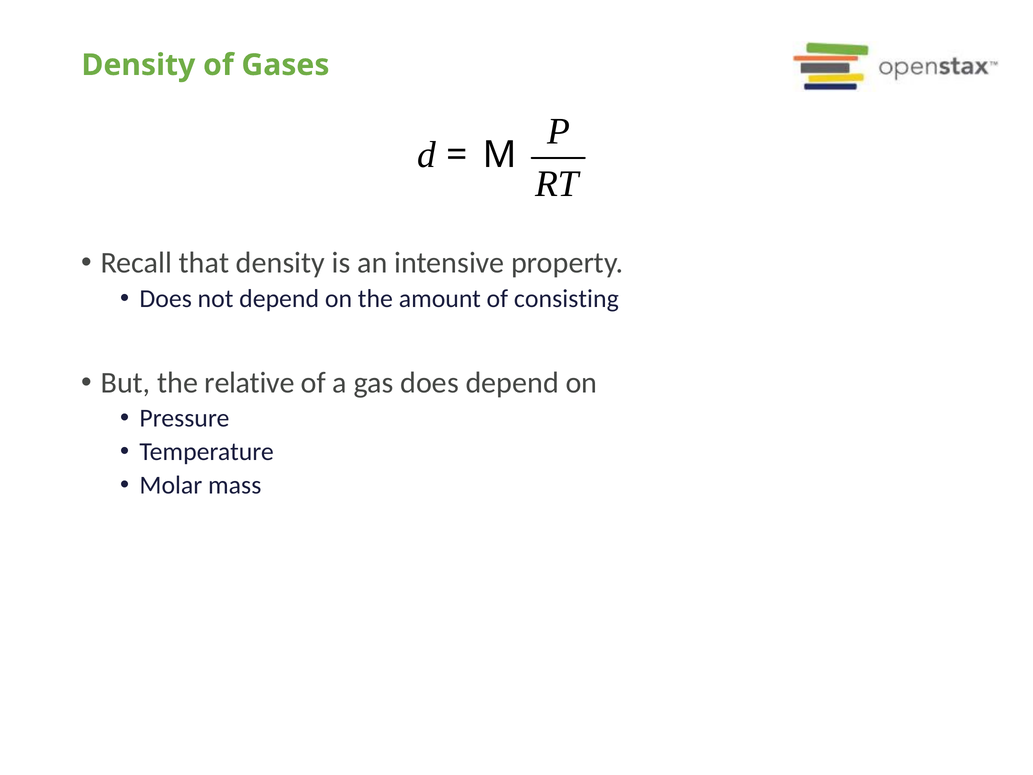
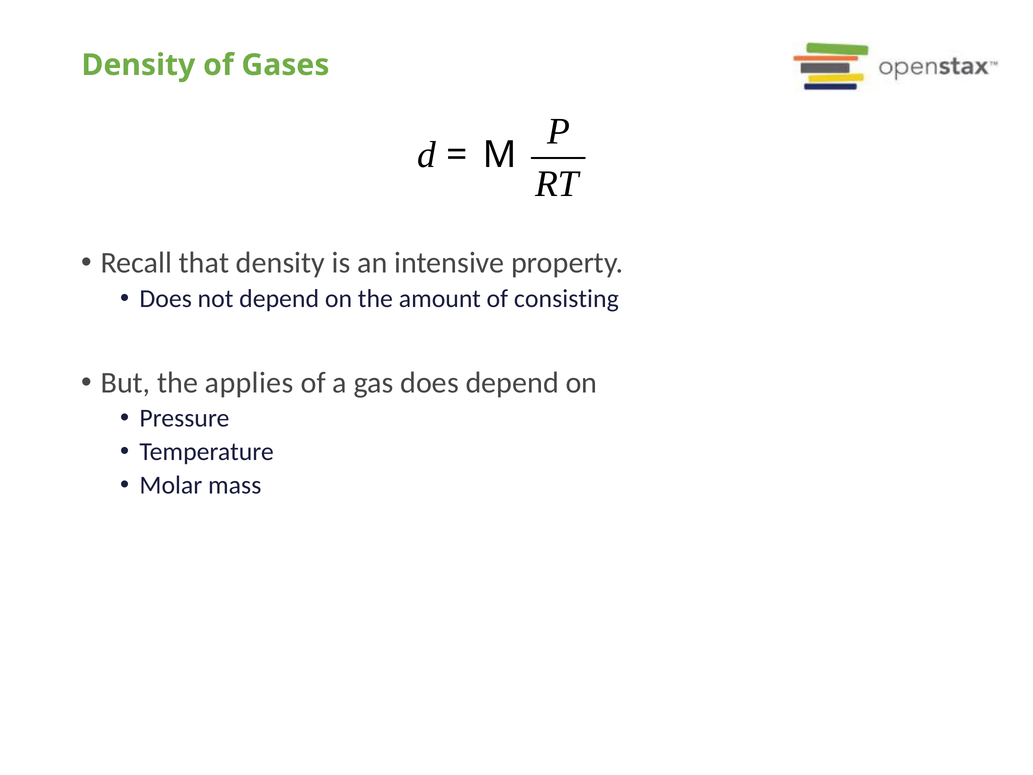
relative: relative -> applies (249, 383)
